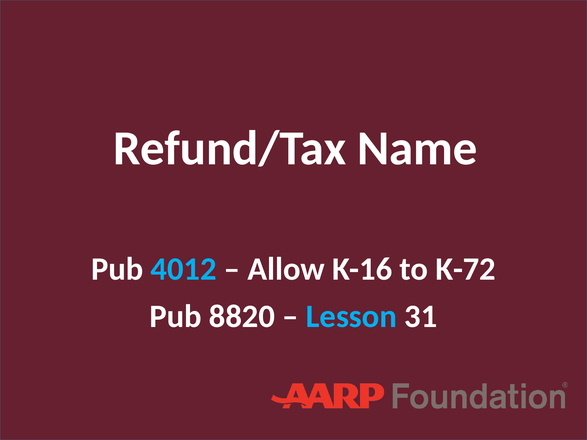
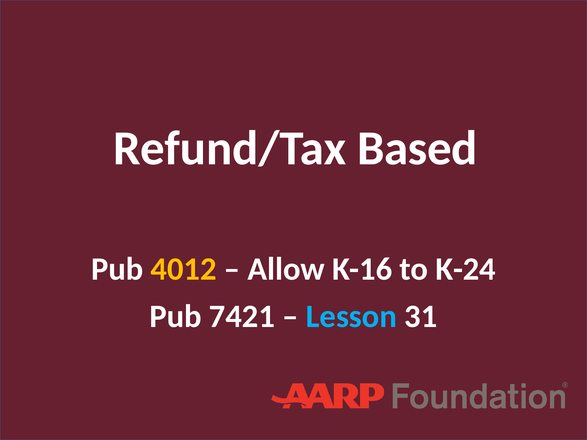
Name: Name -> Based (417, 148)
4012 colour: light blue -> yellow (184, 269)
K-72: K-72 -> K-24 (466, 269)
8820: 8820 -> 7421 (242, 317)
